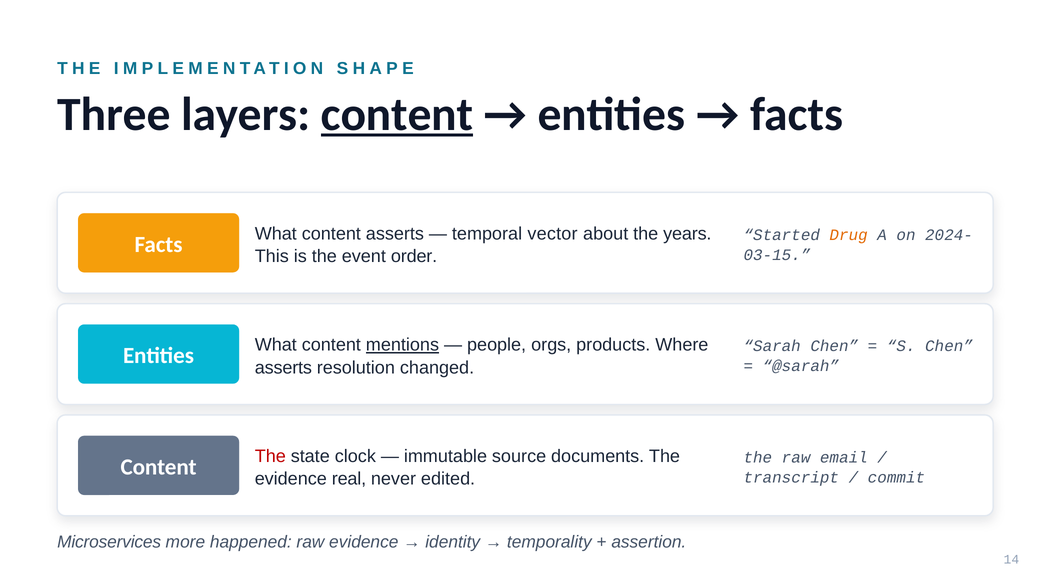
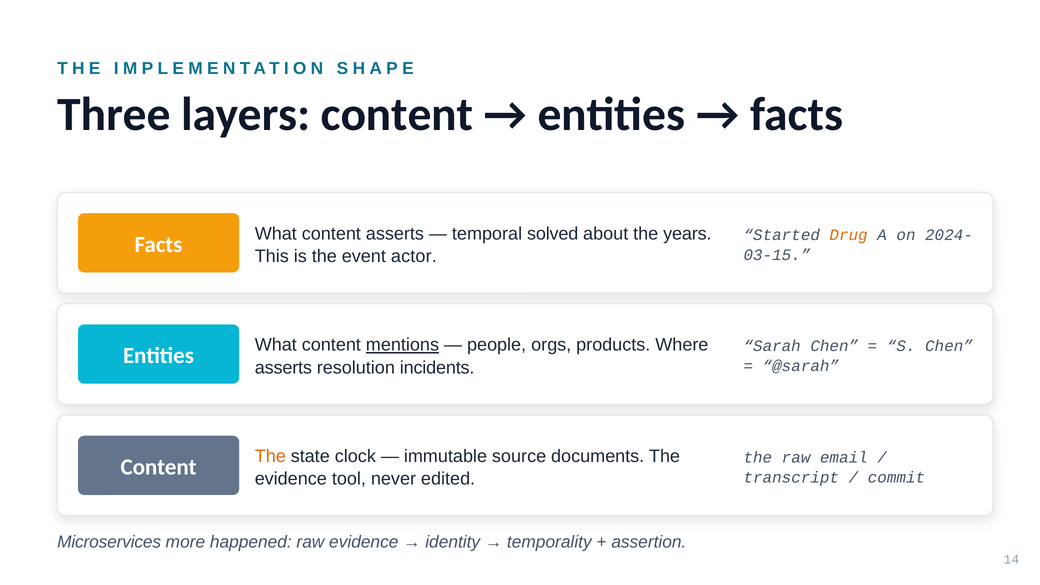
content underline: present -> none (397, 114)
vector: vector -> solved (553, 234)
order: order -> actor (414, 256)
changed: changed -> incidents (437, 368)
The colour: red -> orange (270, 456)
real: real -> tool (349, 479)
